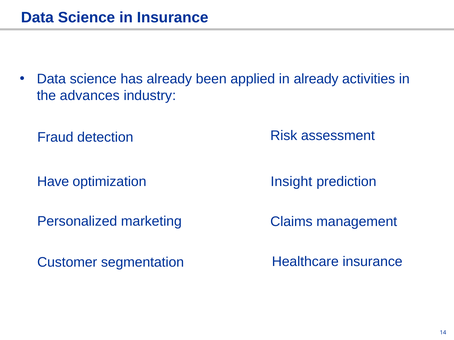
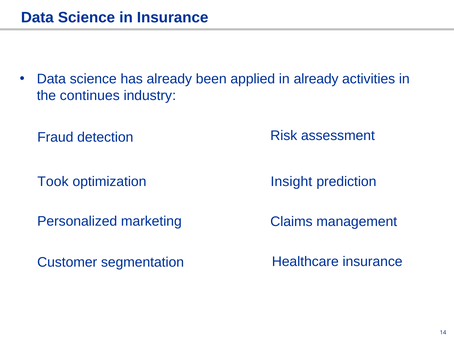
advances: advances -> continues (90, 96)
Have: Have -> Took (53, 182)
